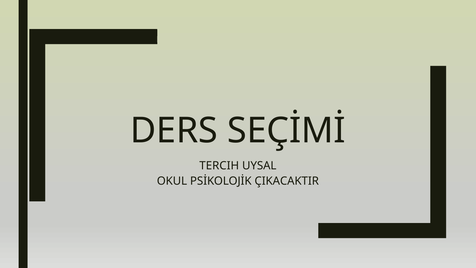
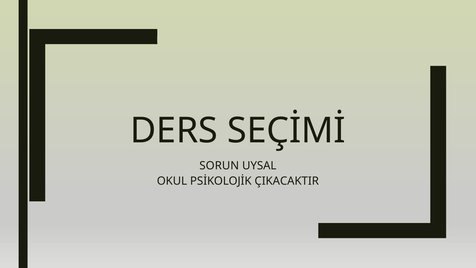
TERCIH: TERCIH -> SORUN (219, 166)
